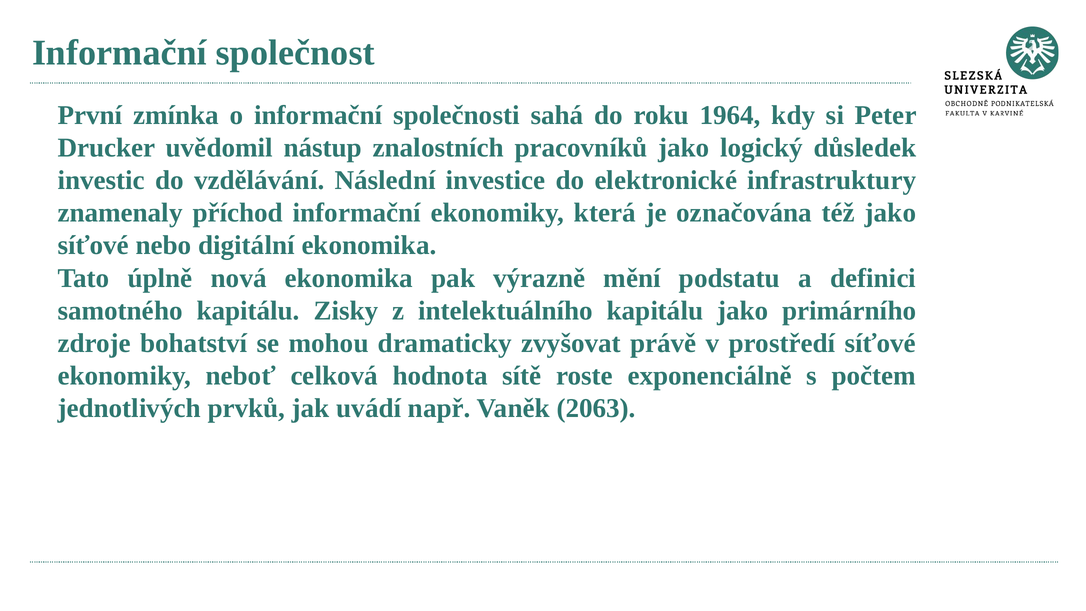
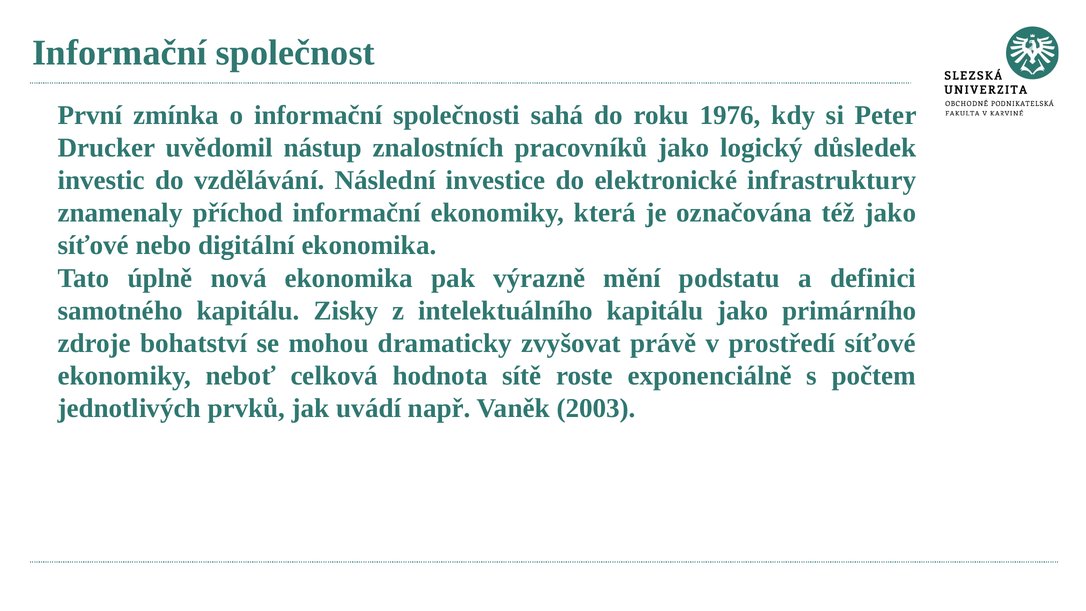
1964: 1964 -> 1976 (730, 115)
2063: 2063 -> 2003 (596, 408)
